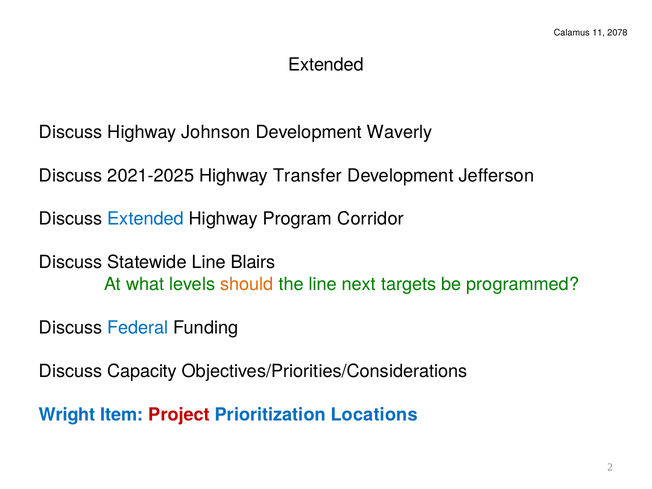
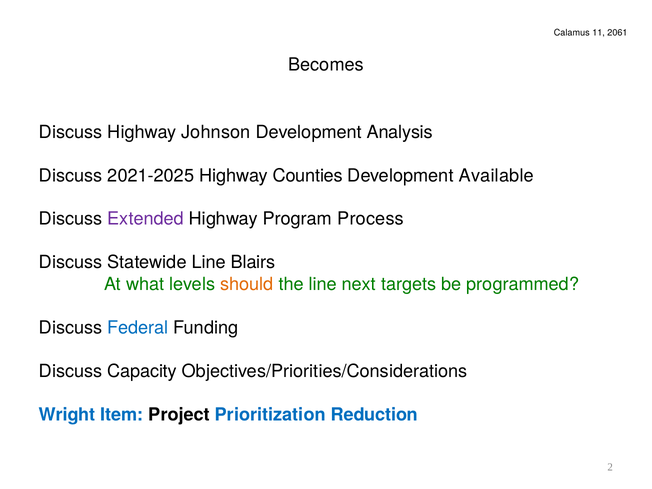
2078: 2078 -> 2061 (617, 33)
Extended: Extended -> Becomes (326, 65)
Waverly: Waverly -> Analysis (400, 132)
Transfer: Transfer -> Counties (308, 176)
Jefferson: Jefferson -> Available (496, 176)
Extended colour: blue -> purple (146, 219)
Corridor: Corridor -> Process (371, 219)
Project colour: red -> black (179, 415)
Locations: Locations -> Reduction (374, 415)
